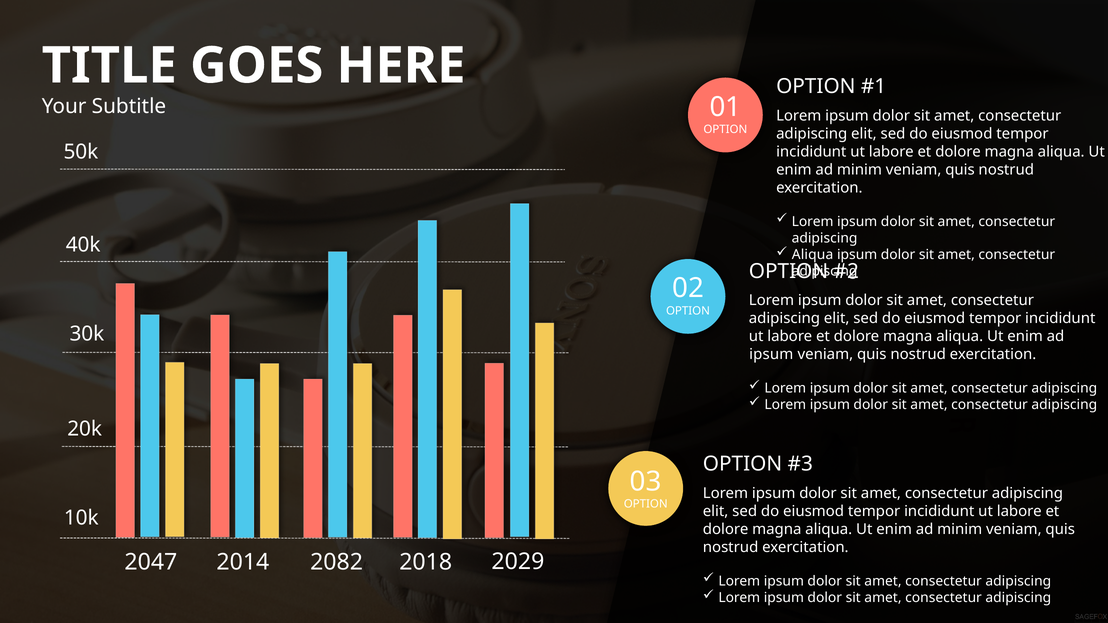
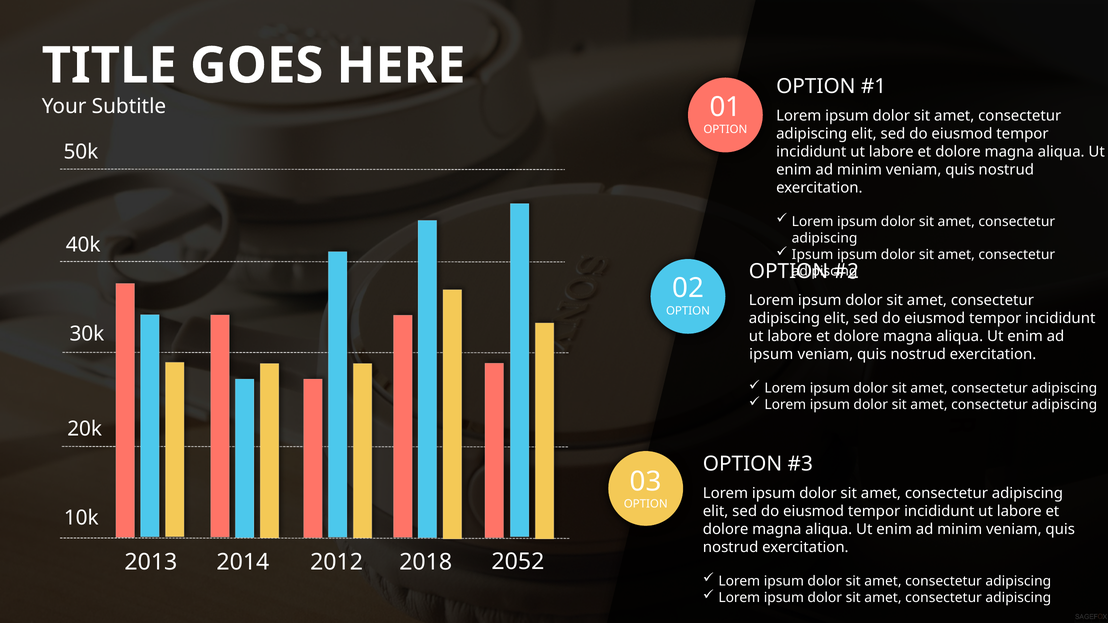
Aliqua: Aliqua -> Ipsum (813, 255)
2047: 2047 -> 2013 (151, 562)
2082: 2082 -> 2012 (337, 562)
2029: 2029 -> 2052 (518, 562)
